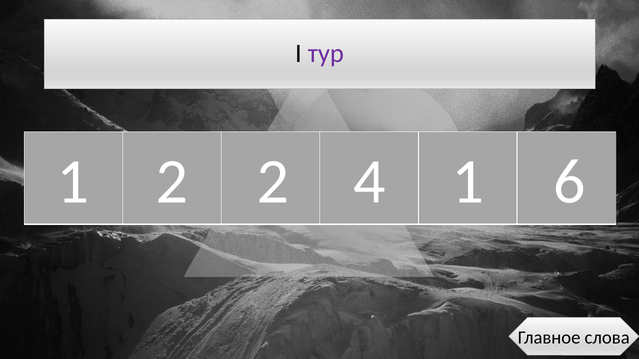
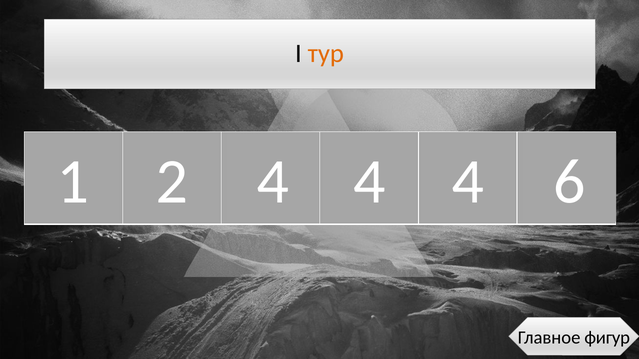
тур colour: purple -> orange (326, 54)
2 2: 2 -> 4 (273, 182)
1: 1 -> 4 (468, 182)
слова: слова -> фигур (607, 338)
